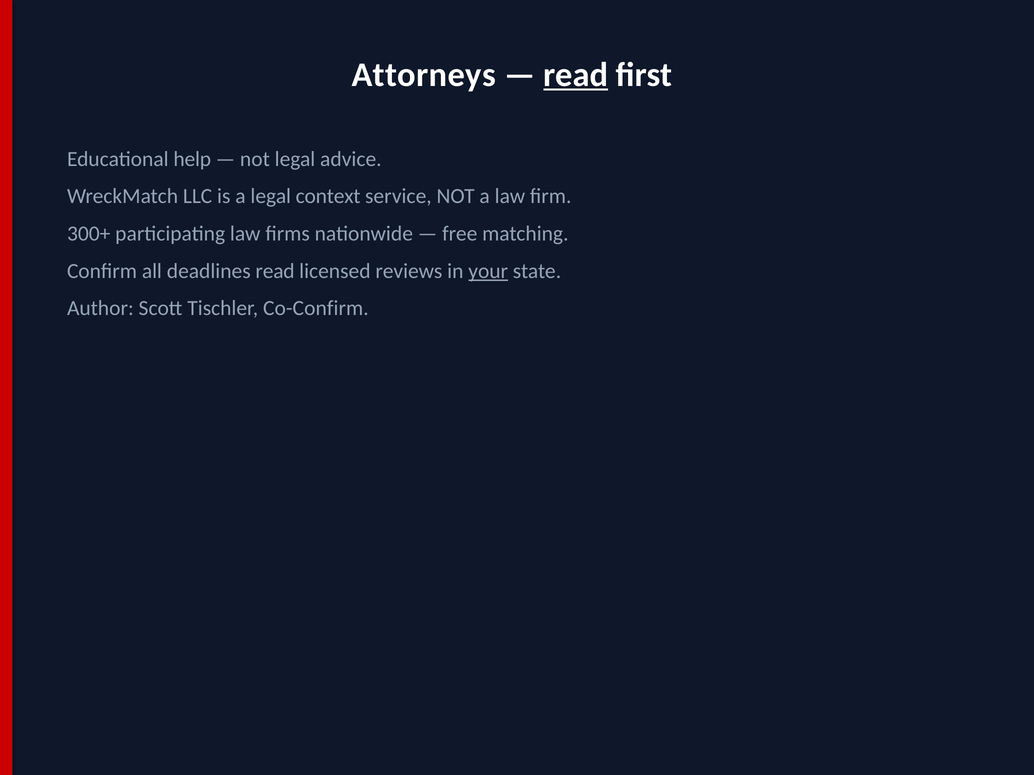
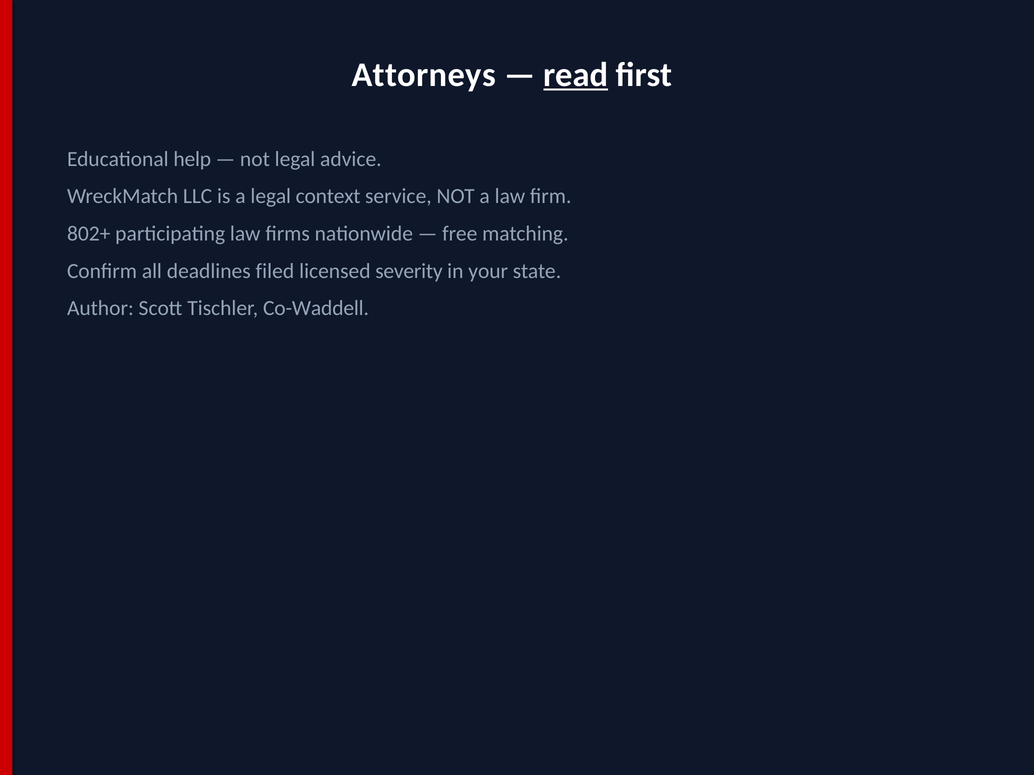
300+: 300+ -> 802+ (89, 234)
deadlines read: read -> filed (275, 271)
reviews: reviews -> severity (409, 271)
your underline: present -> none (488, 271)
Co-Confirm: Co-Confirm -> Co-Waddell (316, 308)
